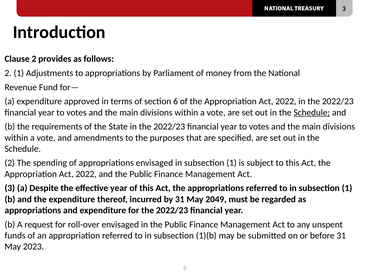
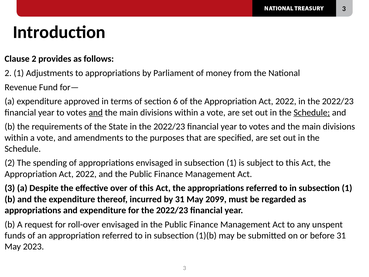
and underline: none -> present (96, 112)
effective year: year -> over (119, 188)
2049: 2049 -> 2099 (216, 199)
